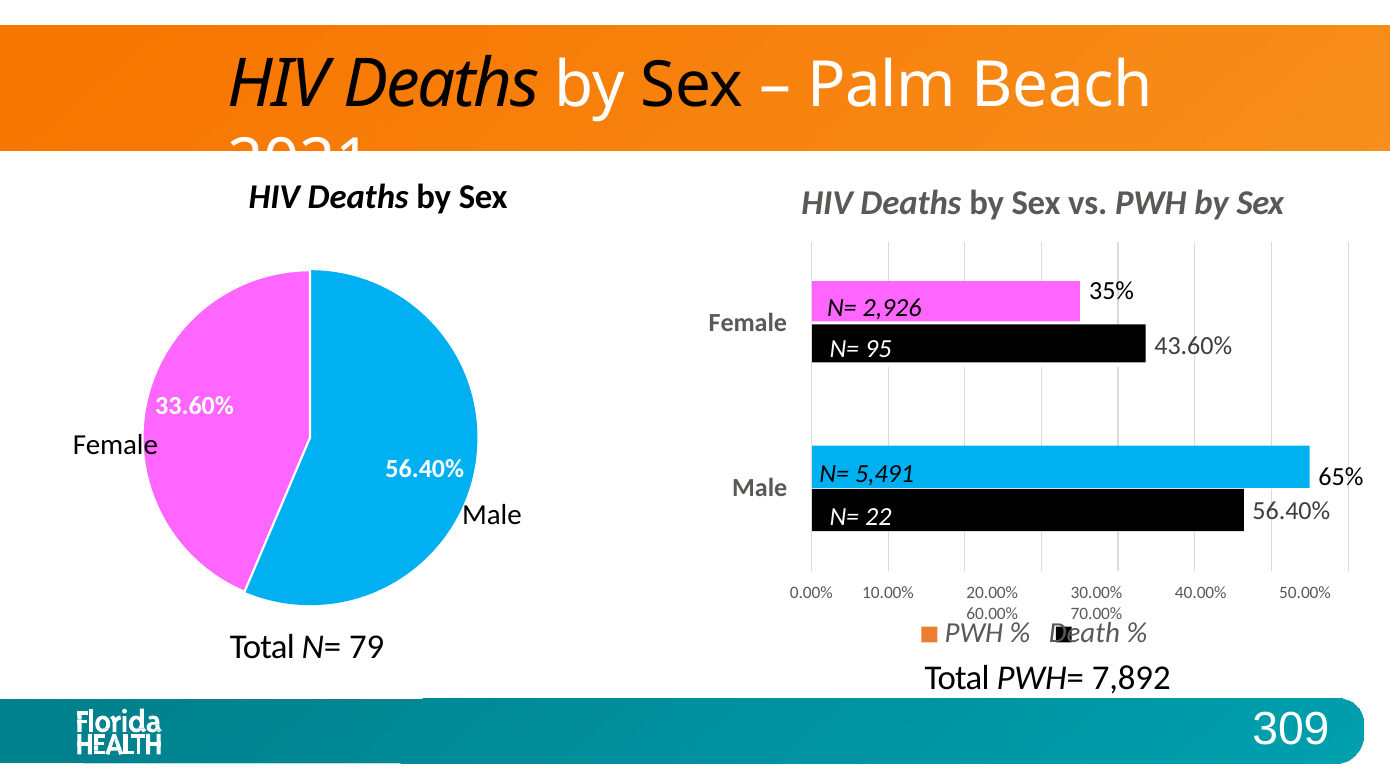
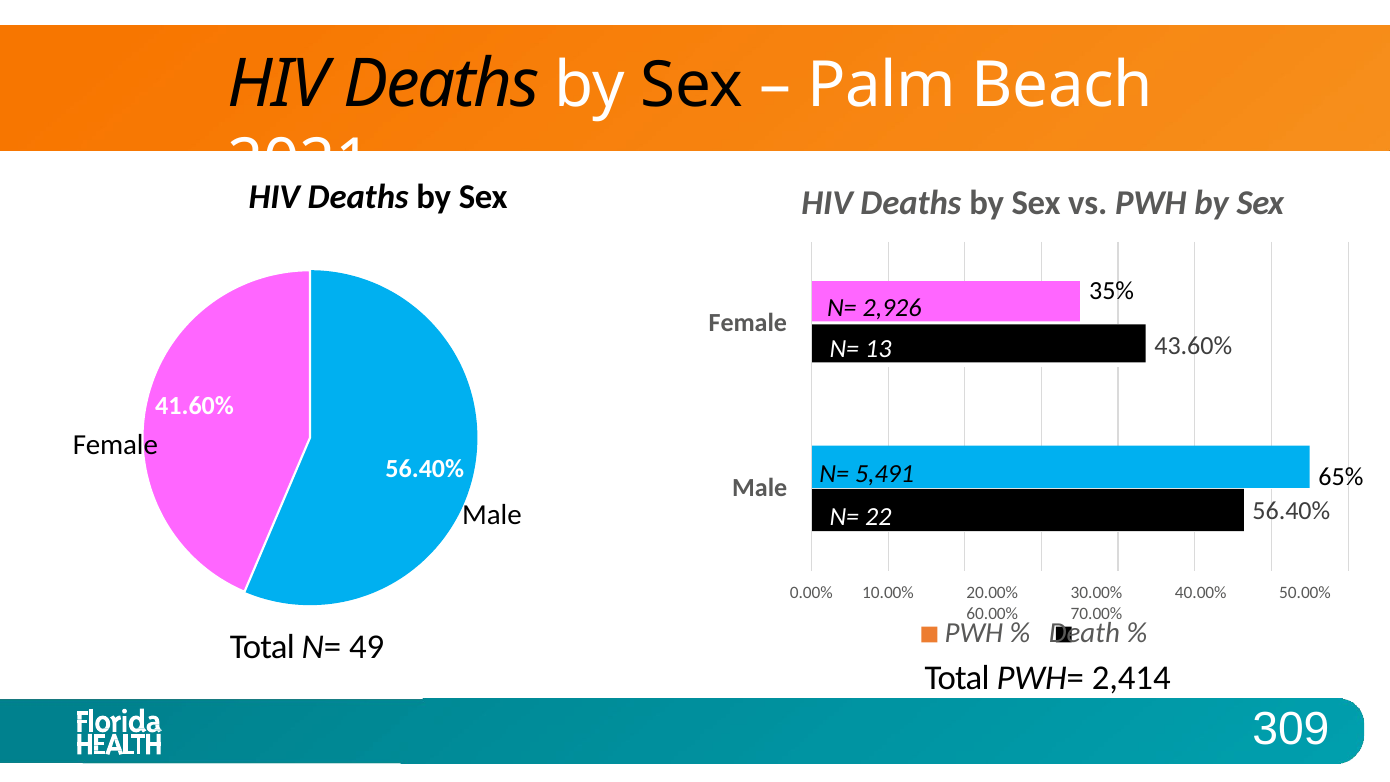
95: 95 -> 13 (878, 349)
33.60%: 33.60% -> 41.60% (195, 406)
79: 79 -> 49 (367, 647)
7,892: 7,892 -> 2,414 (1131, 677)
